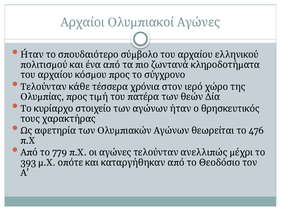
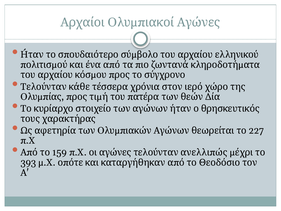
476: 476 -> 227 (256, 130)
779: 779 -> 159 (60, 152)
